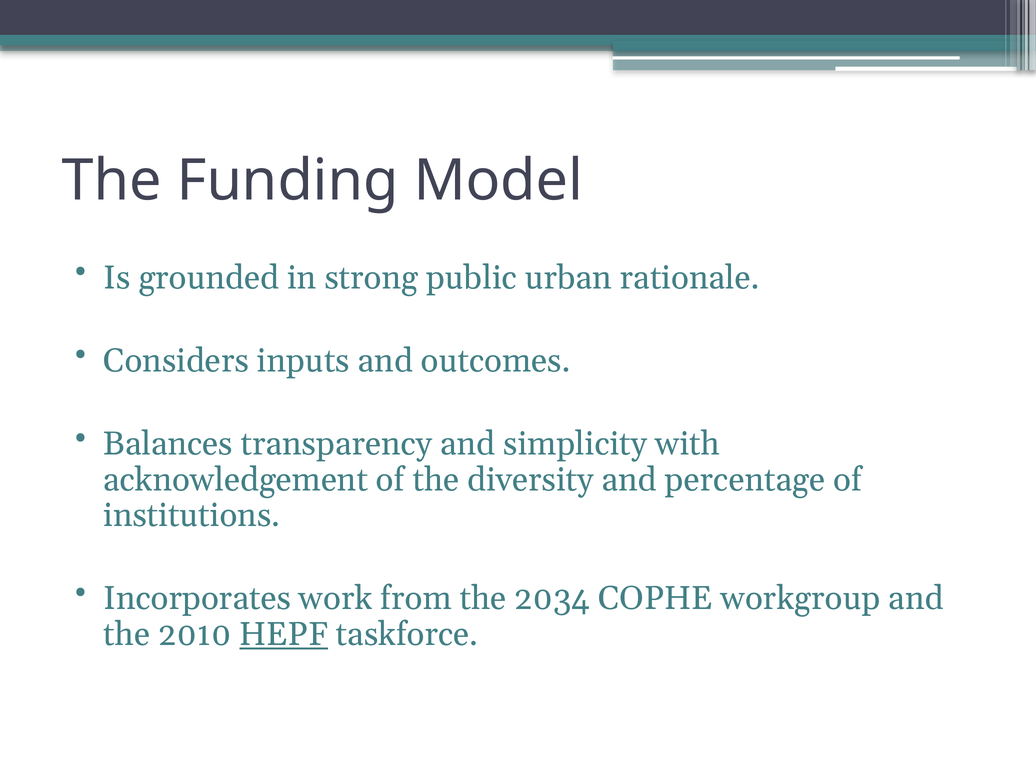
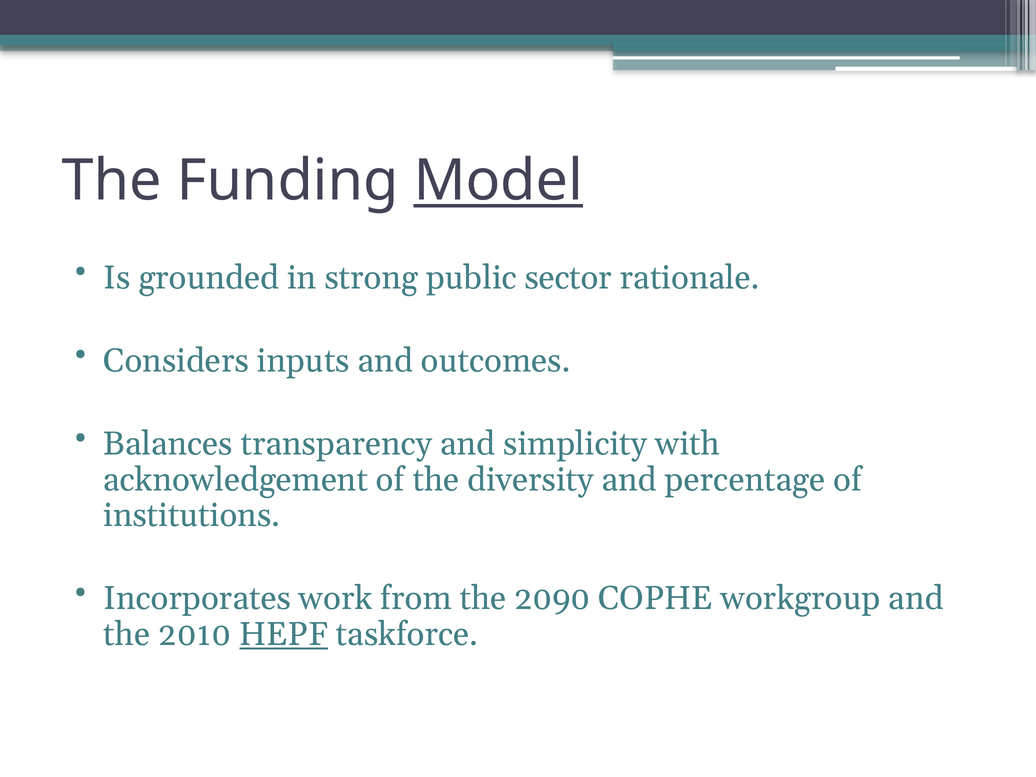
Model underline: none -> present (498, 181)
urban: urban -> sector (568, 278)
2034: 2034 -> 2090 (552, 599)
